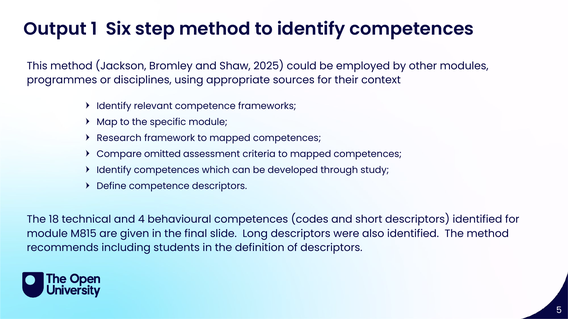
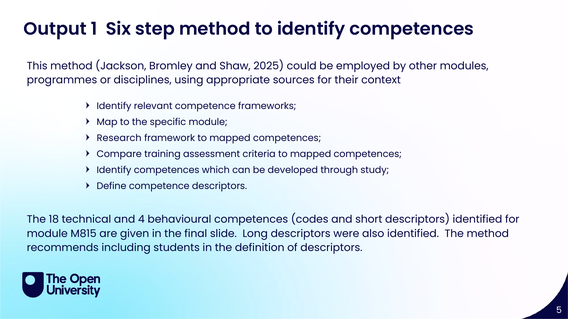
omitted: omitted -> training (162, 154)
